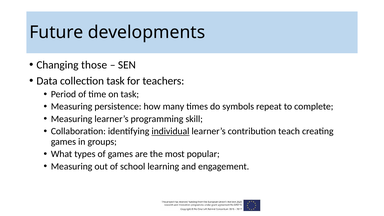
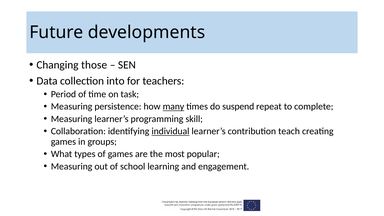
collection task: task -> into (116, 81)
many underline: none -> present (173, 107)
symbols: symbols -> suspend (238, 107)
